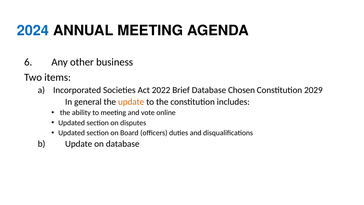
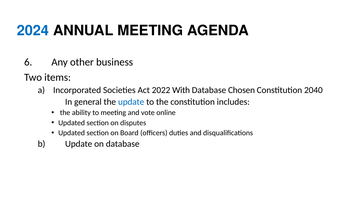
Brief: Brief -> With (181, 90)
2029: 2029 -> 2040 (313, 90)
update colour: orange -> blue (131, 102)
